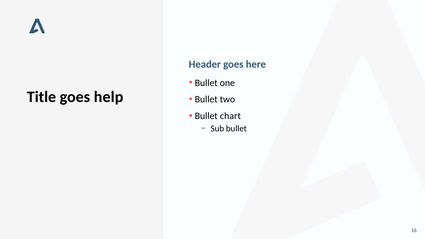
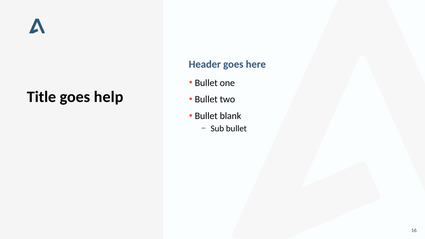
chart: chart -> blank (231, 116)
